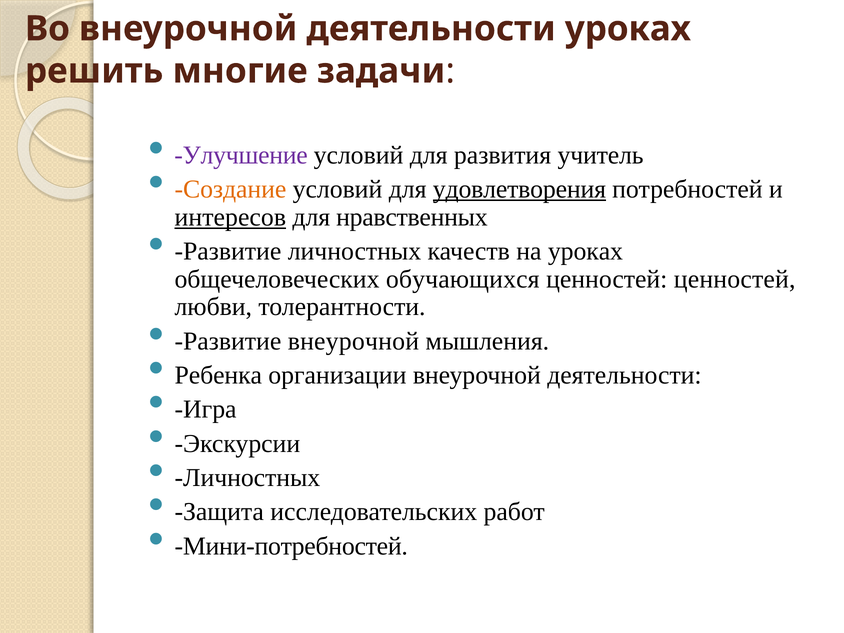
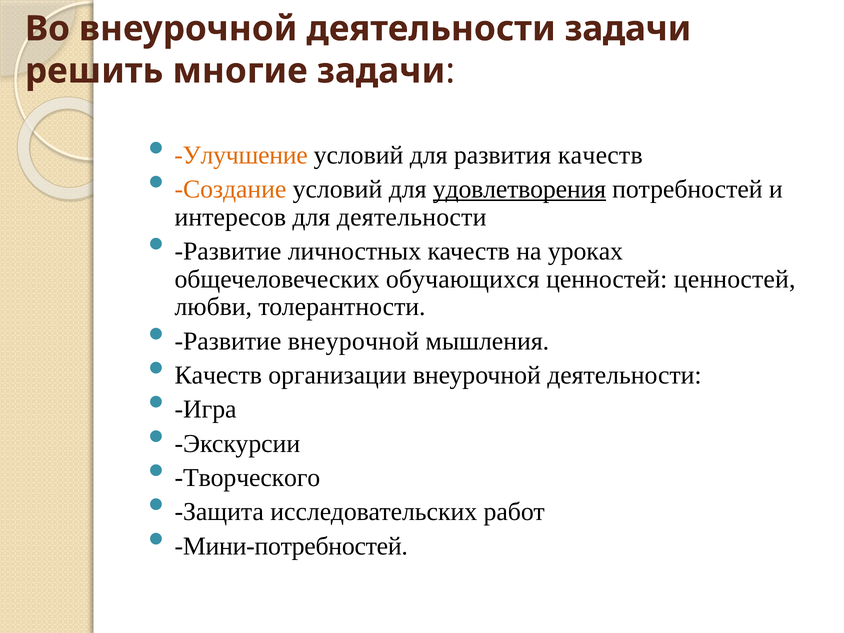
деятельности уроках: уроках -> задачи (628, 29)
Улучшение colour: purple -> orange (241, 155)
развития учитель: учитель -> качеств (600, 155)
интересов underline: present -> none (230, 217)
для нравственных: нравственных -> деятельности (412, 217)
Ребенка: Ребенка -> Качеств (218, 375)
Личностных: Личностных -> Творческого (247, 478)
